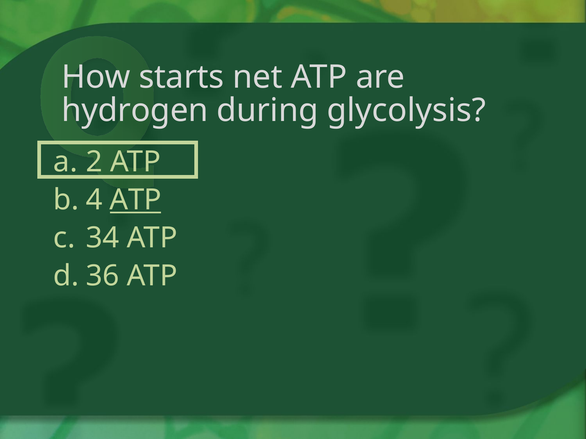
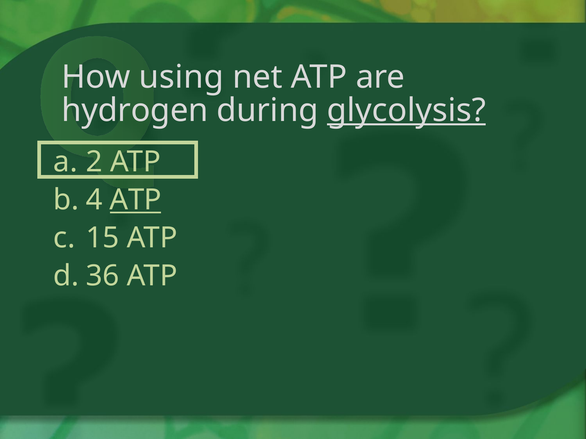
starts: starts -> using (181, 77)
glycolysis underline: none -> present (406, 111)
34: 34 -> 15 (103, 238)
